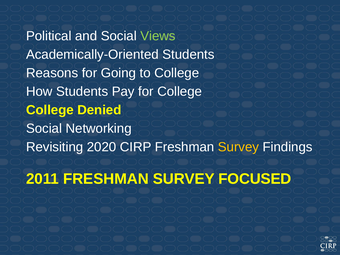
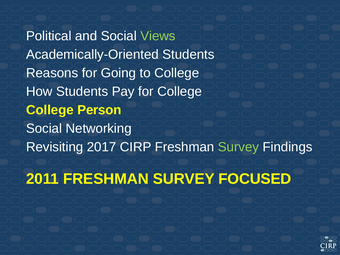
Denied: Denied -> Person (99, 110)
2020: 2020 -> 2017 (102, 147)
Survey colour: yellow -> light green (238, 147)
